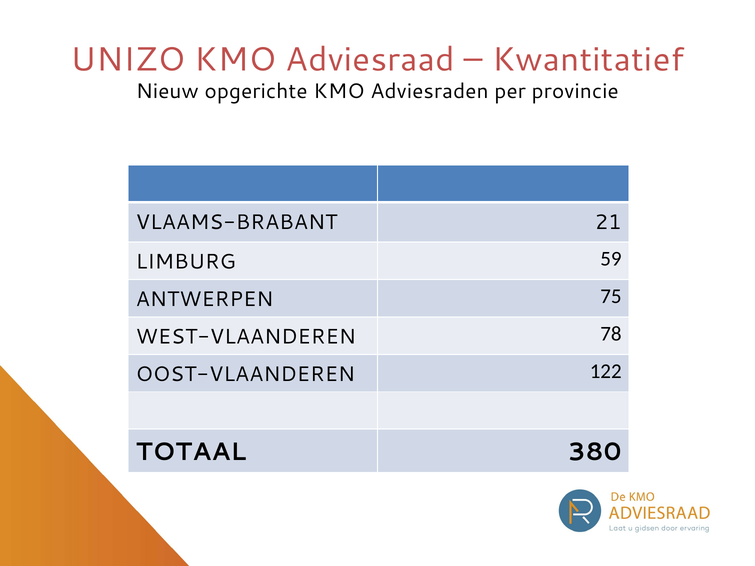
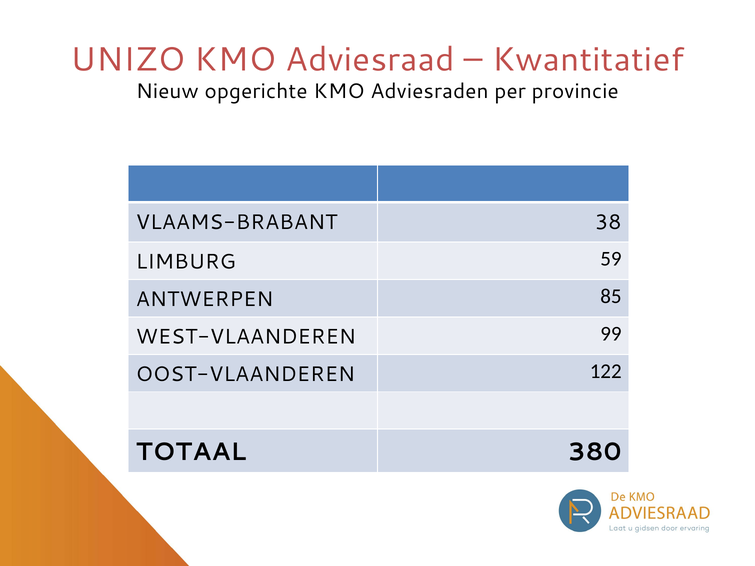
21: 21 -> 38 (608, 222)
75: 75 -> 85 (611, 297)
78: 78 -> 99 (611, 334)
